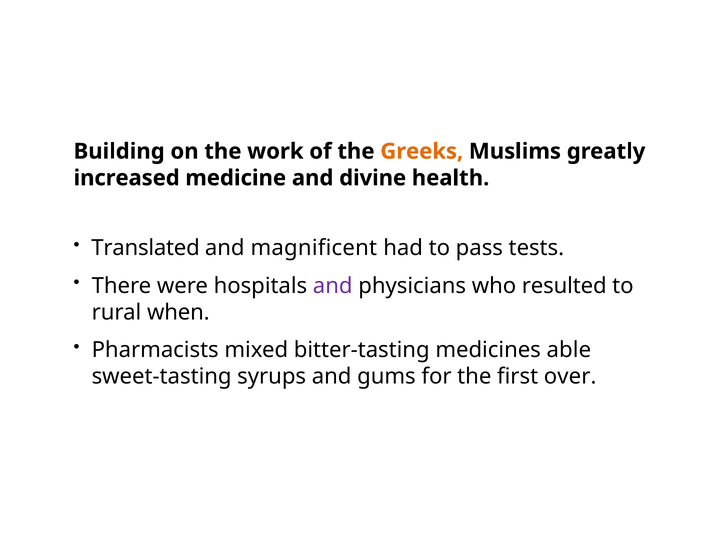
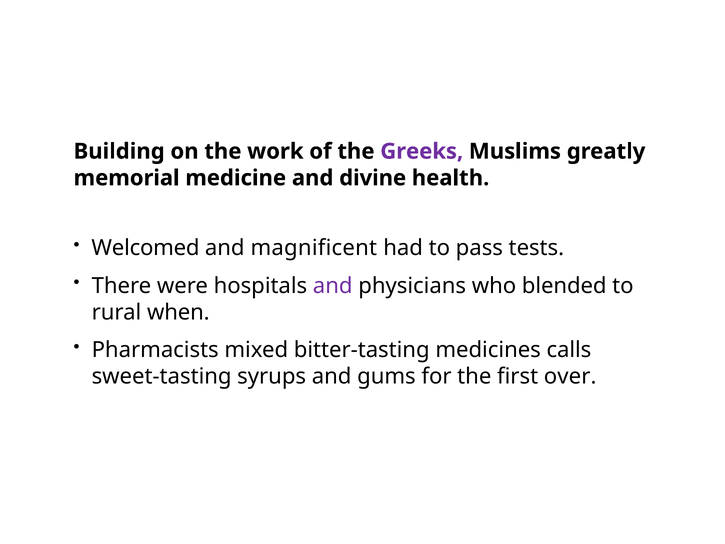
Greeks colour: orange -> purple (422, 151)
increased: increased -> memorial (127, 178)
Translated: Translated -> Welcomed (146, 248)
resulted: resulted -> blended (564, 286)
able: able -> calls (569, 350)
